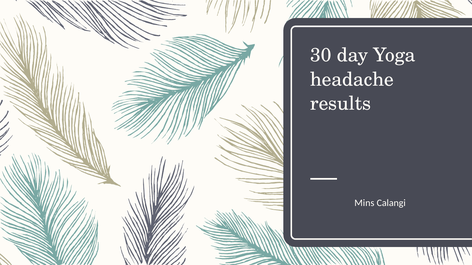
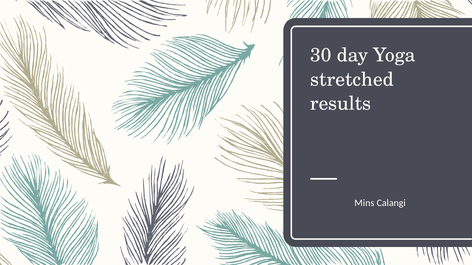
headache: headache -> stretched (352, 80)
